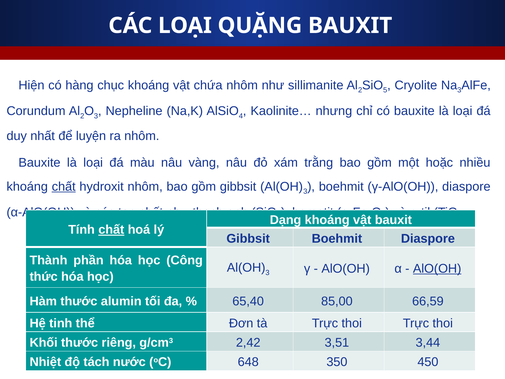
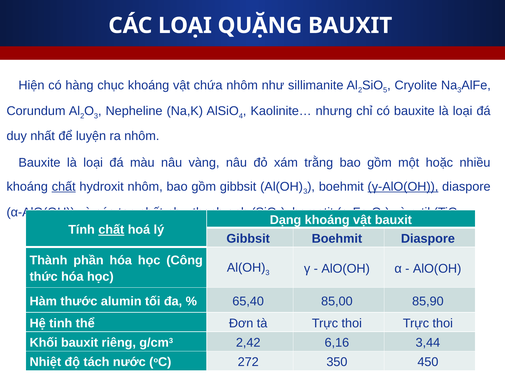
γ-AlO(OH underline: none -> present (403, 186)
AlO(OH underline: present -> none (437, 268)
66,59: 66,59 -> 85,90 (428, 301)
Khối thước: thước -> bauxit (80, 343)
3,51: 3,51 -> 6,16 (337, 343)
648: 648 -> 272 (248, 362)
